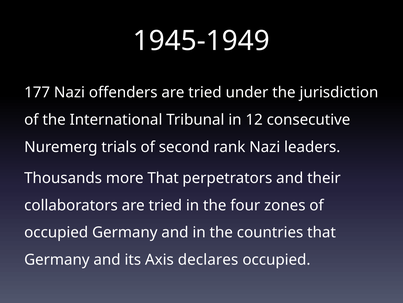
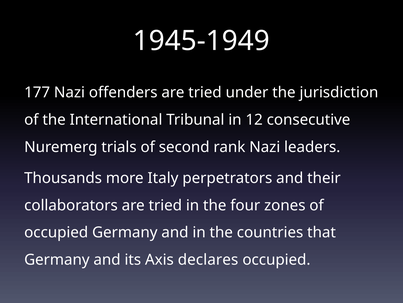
more That: That -> Italy (163, 178)
